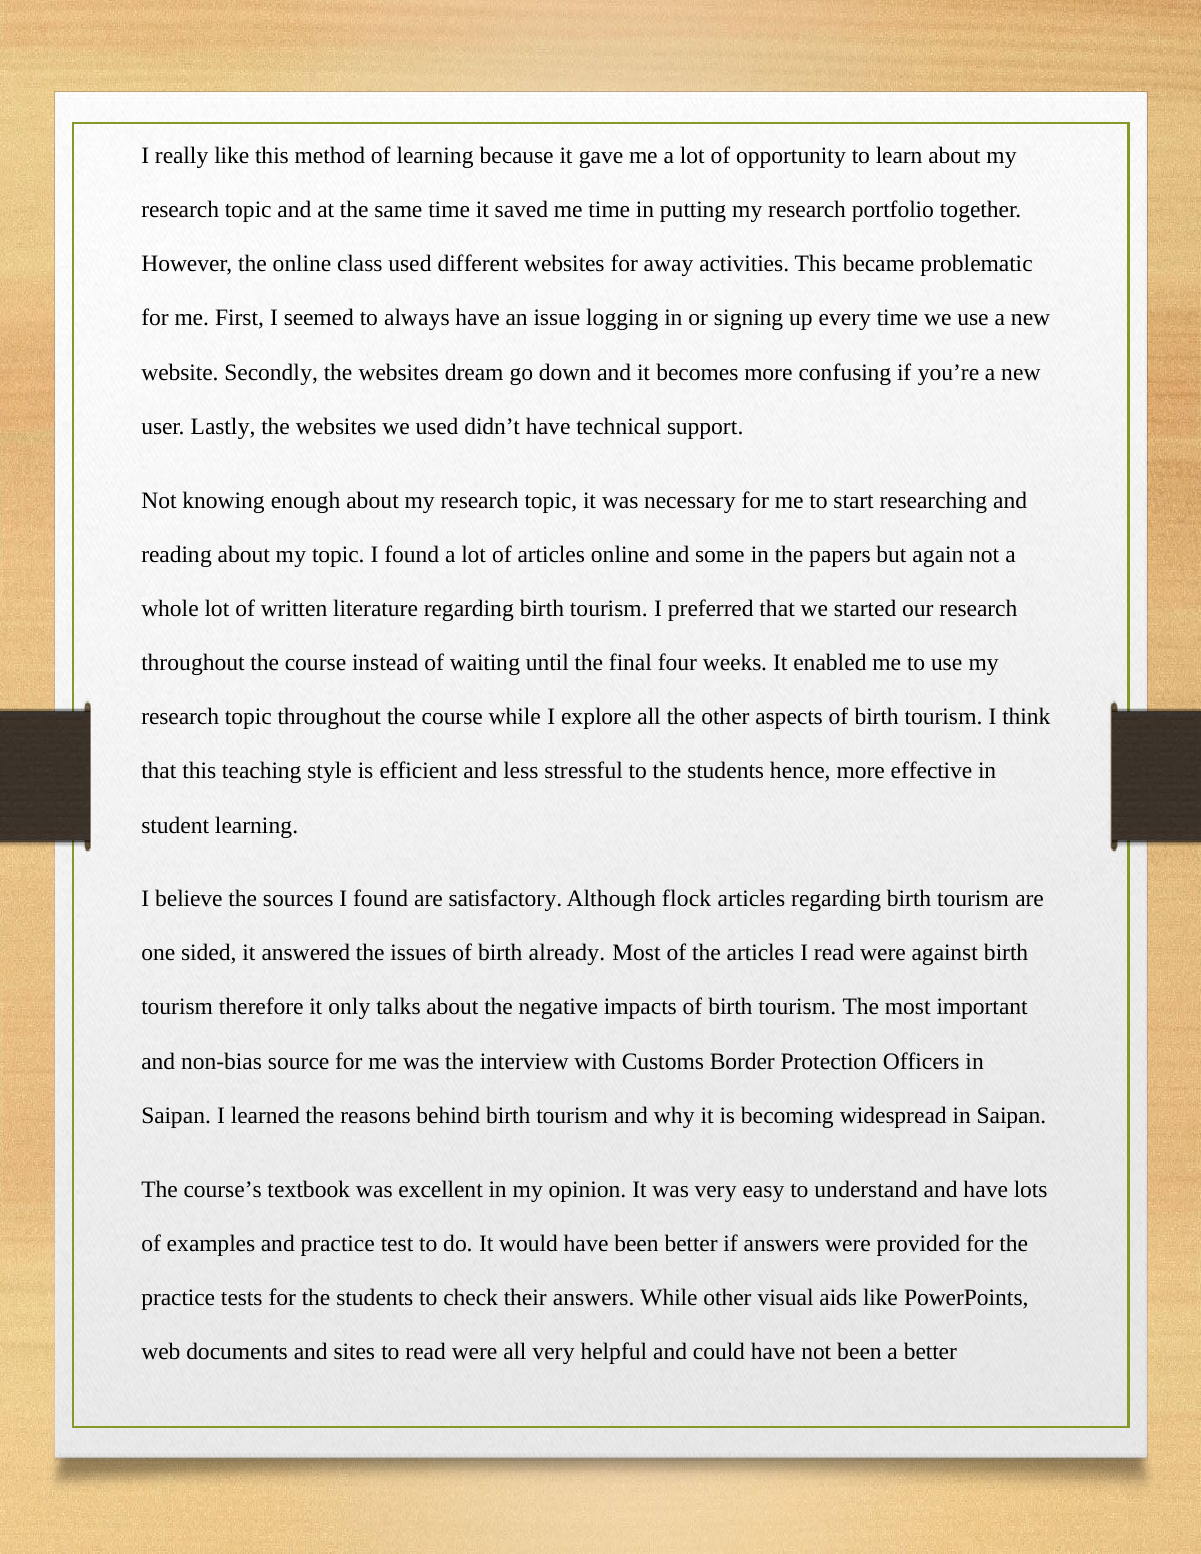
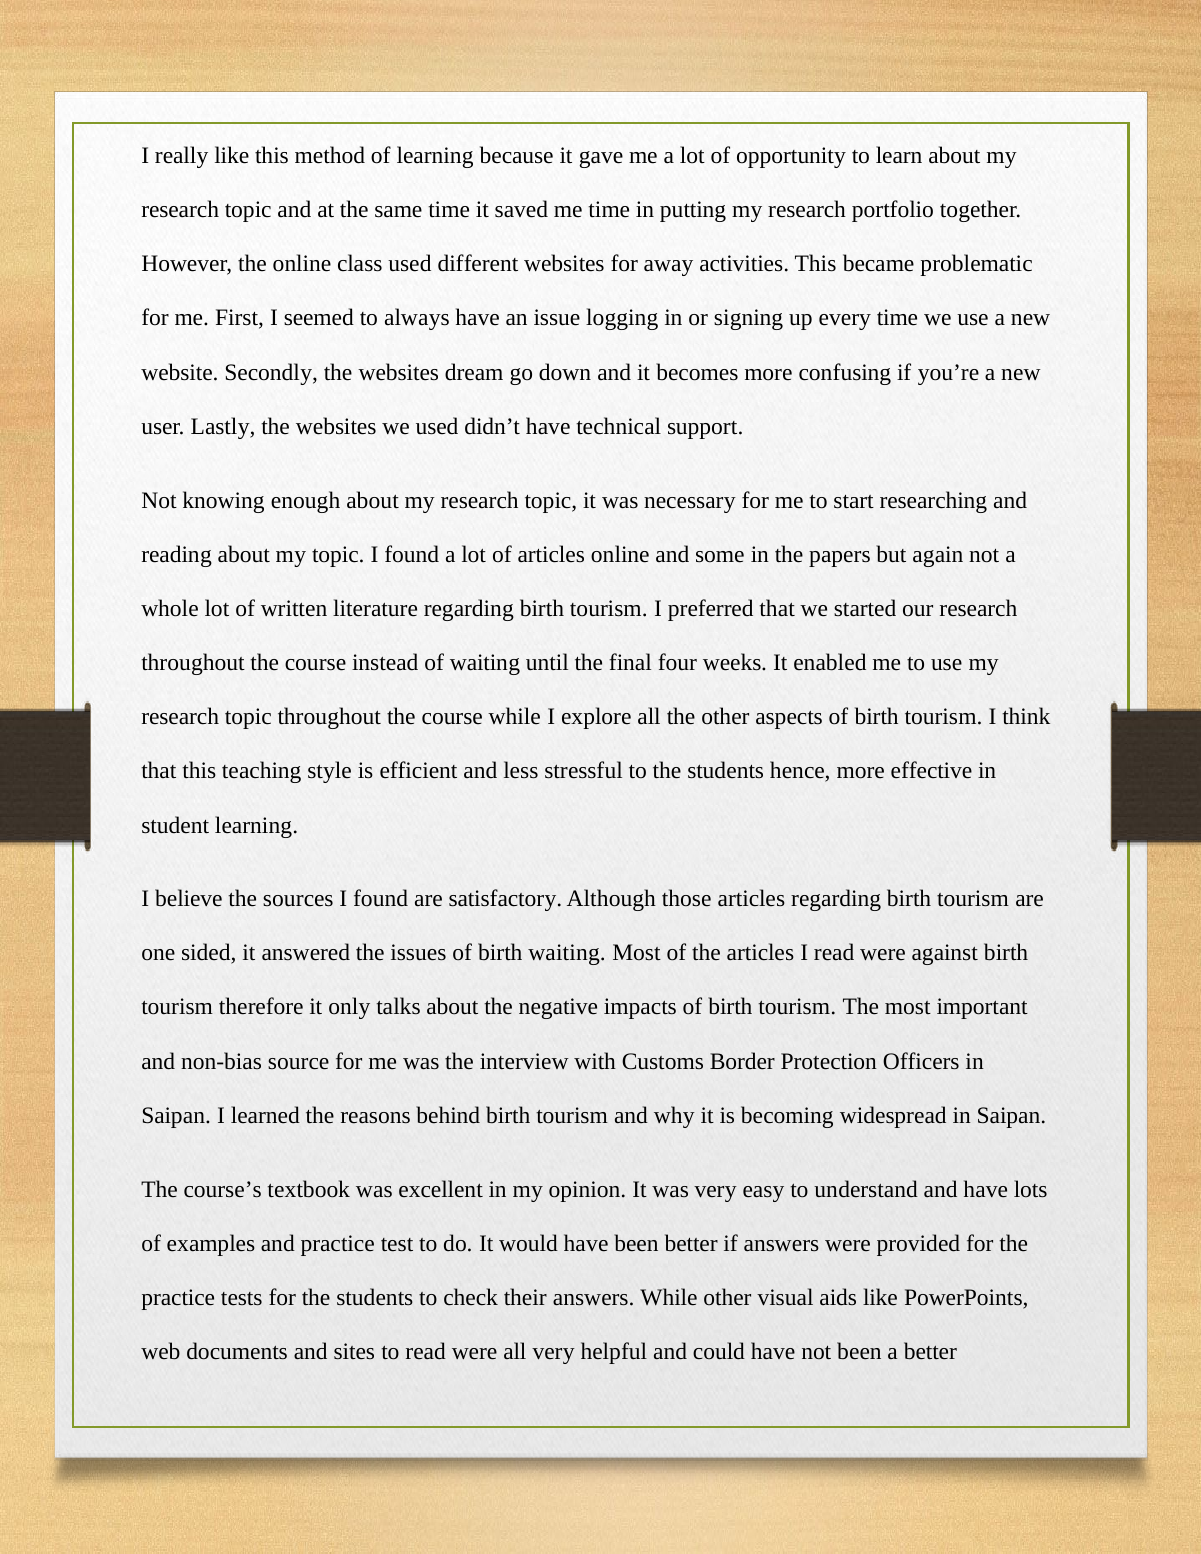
flock: flock -> those (687, 899)
birth already: already -> waiting (567, 953)
